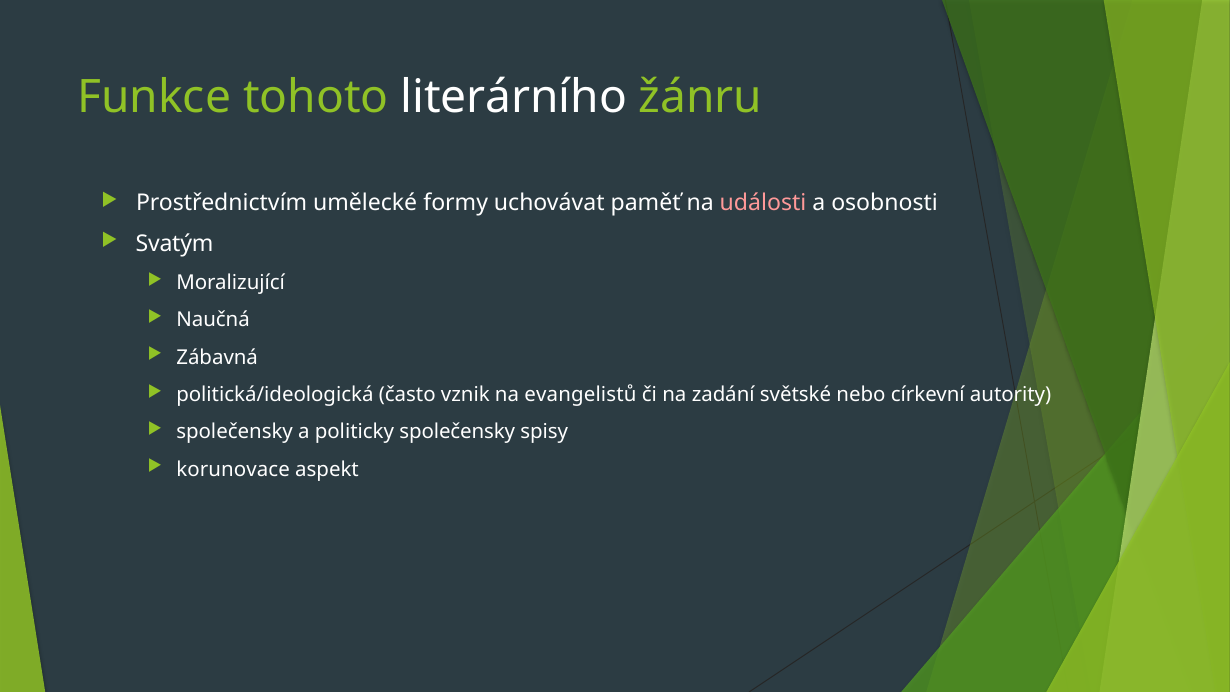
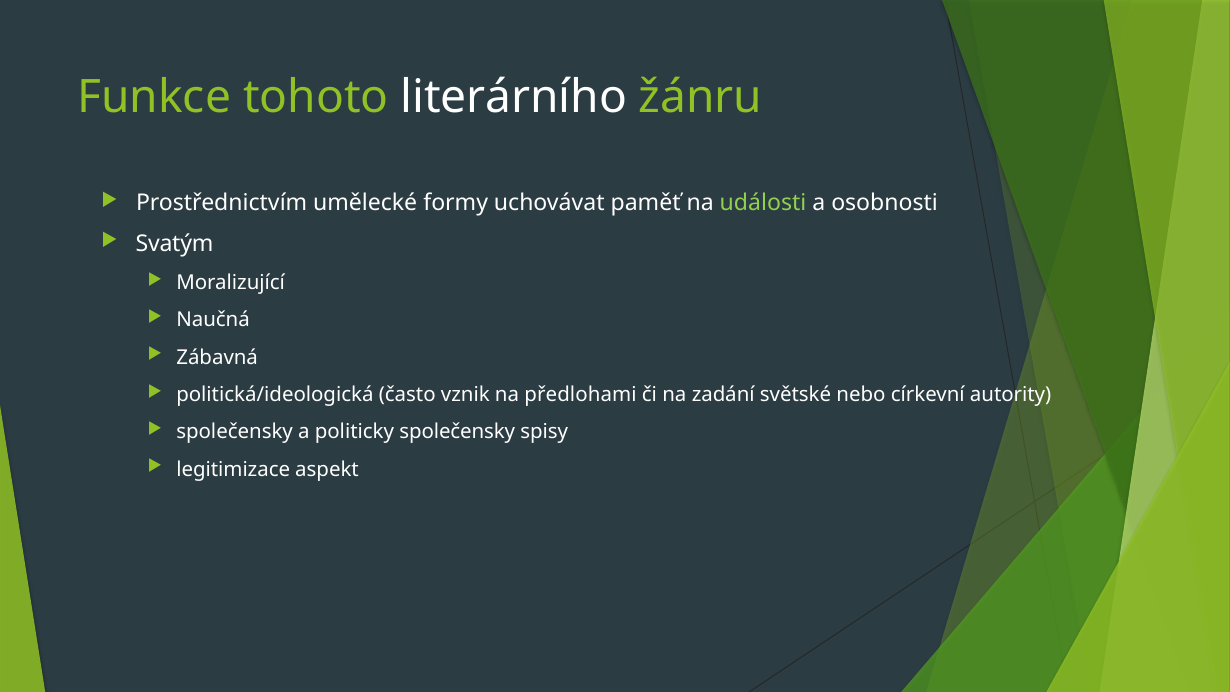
události colour: pink -> light green (763, 203)
evangelistů: evangelistů -> předlohami (581, 395)
korunovace: korunovace -> legitimizace (233, 469)
